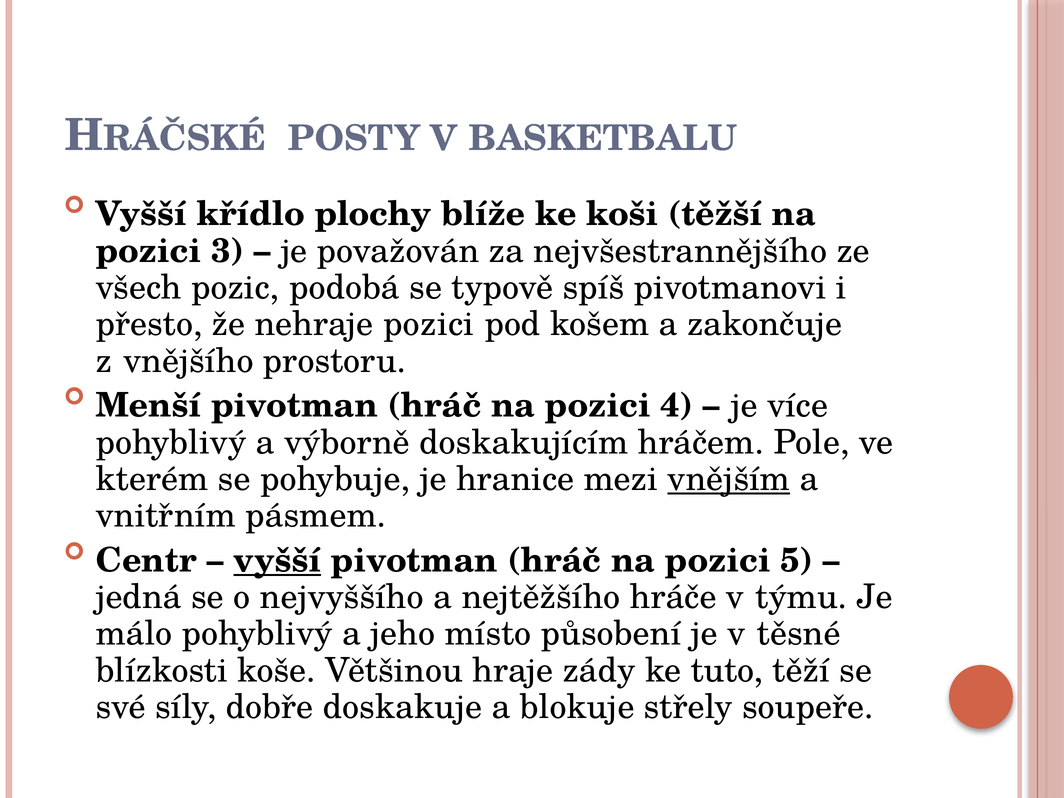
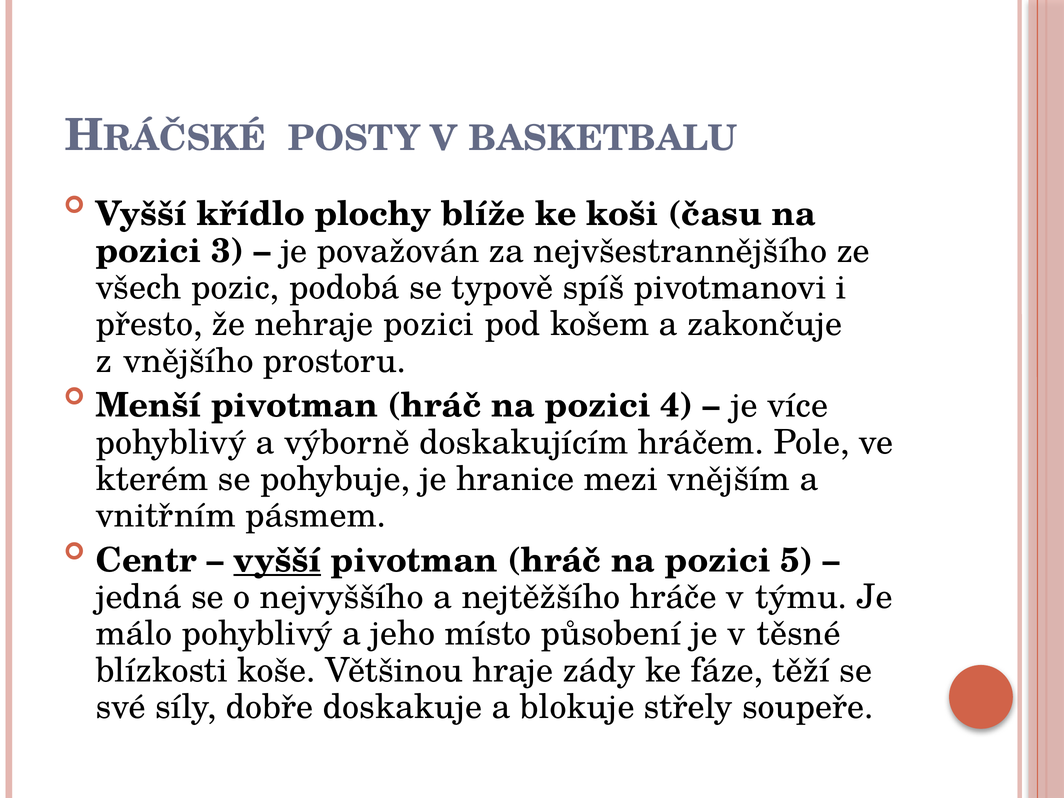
těžší: těžší -> času (715, 214)
vnějším underline: present -> none (729, 479)
tuto: tuto -> fáze (727, 670)
